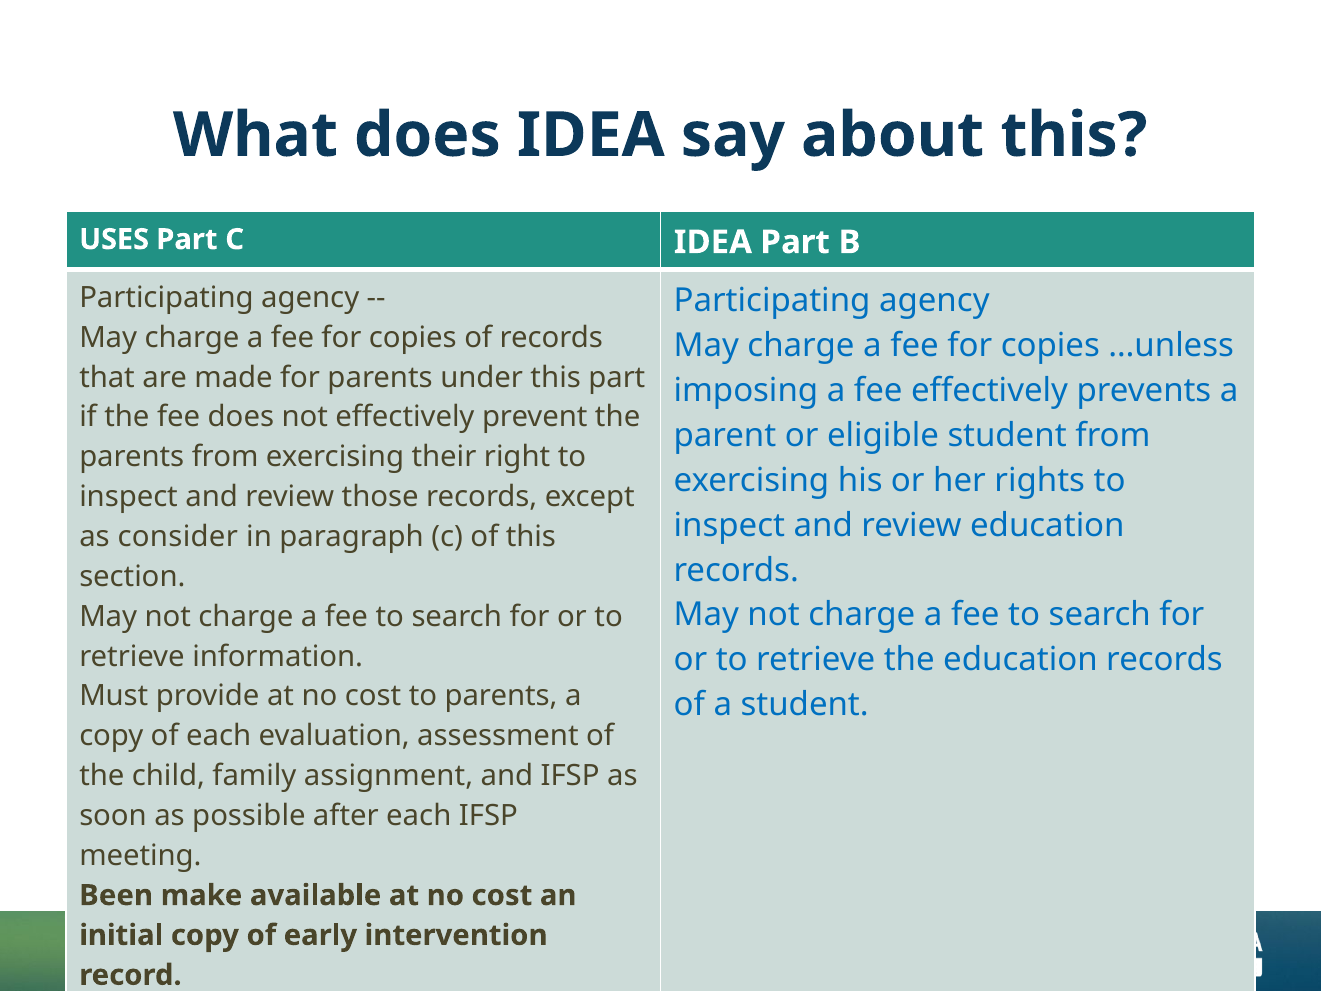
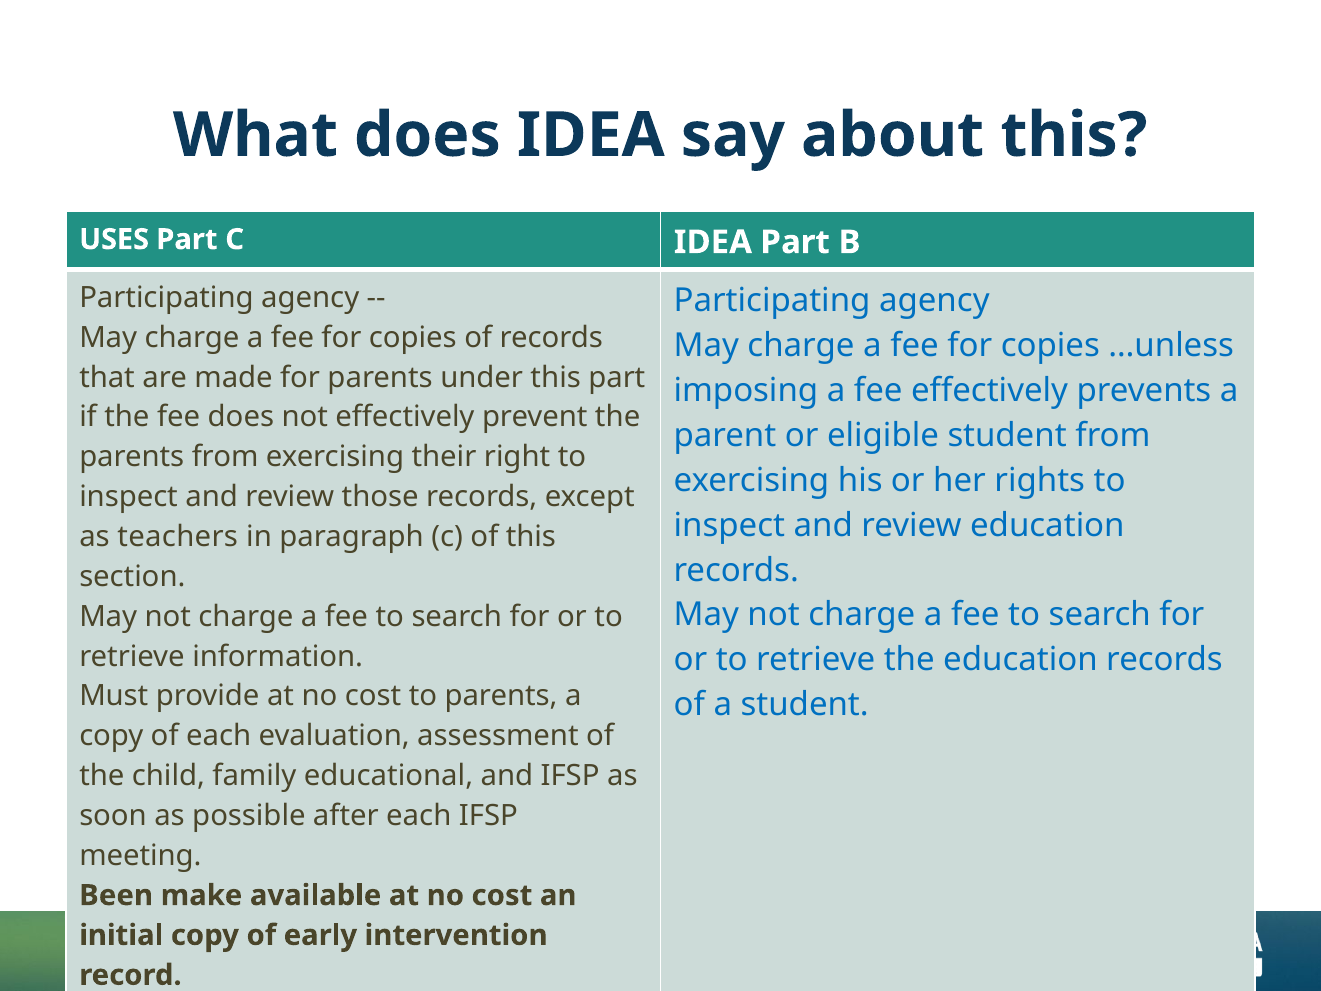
consider: consider -> teachers (178, 537)
assignment: assignment -> educational (389, 776)
